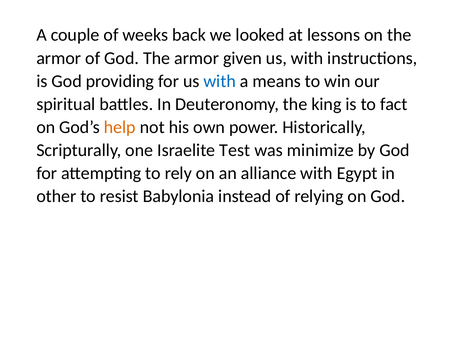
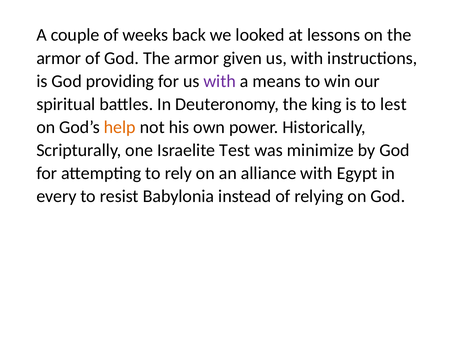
with colour: blue -> purple (220, 81)
fact: fact -> lest (394, 104)
other: other -> every (56, 196)
